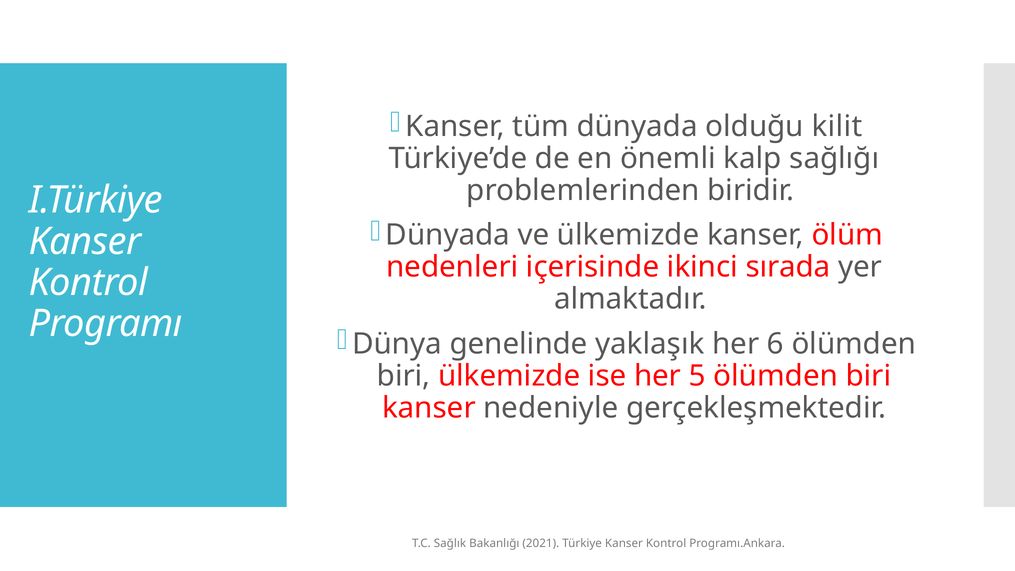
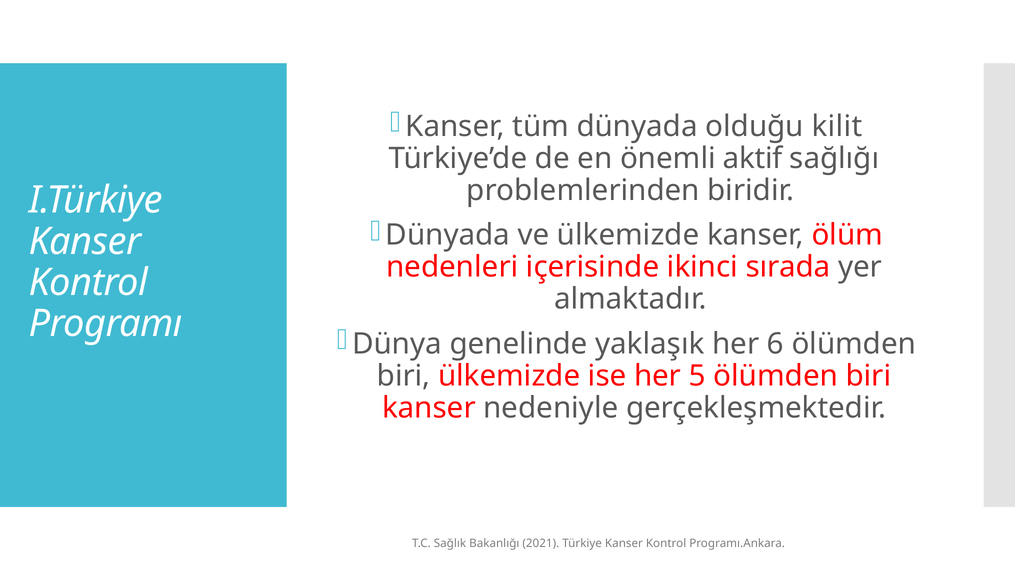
kalp: kalp -> aktif (753, 159)
